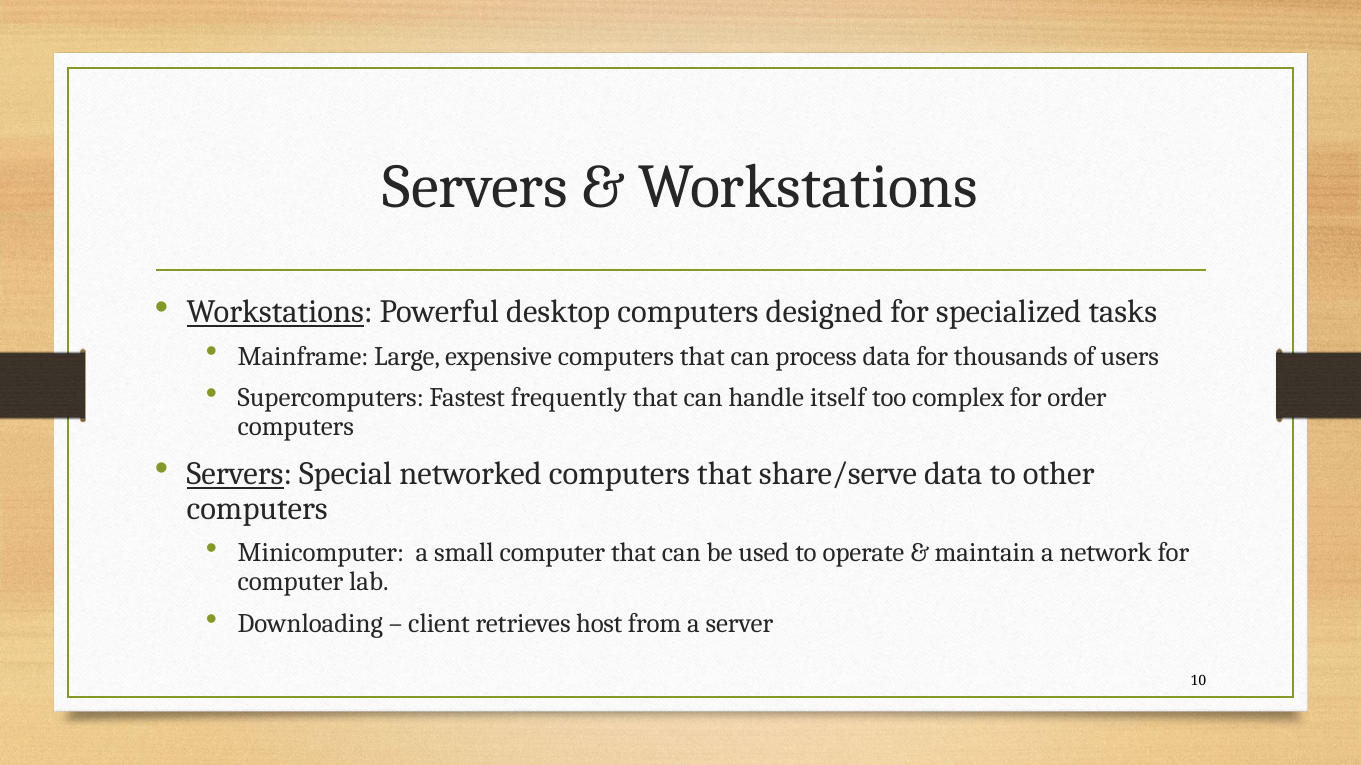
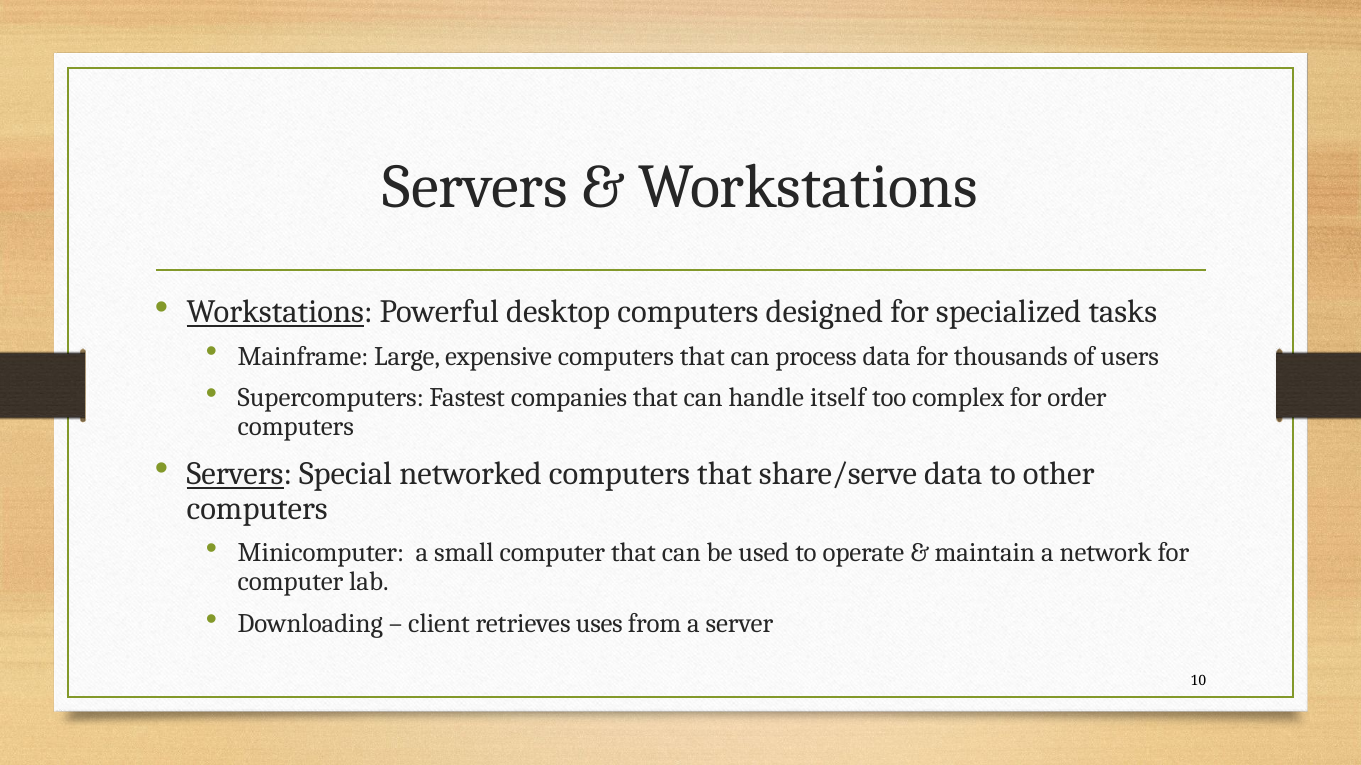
frequently: frequently -> companies (569, 398)
host: host -> uses (599, 624)
